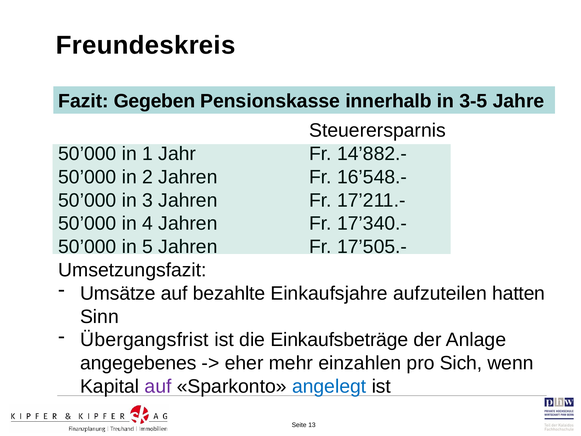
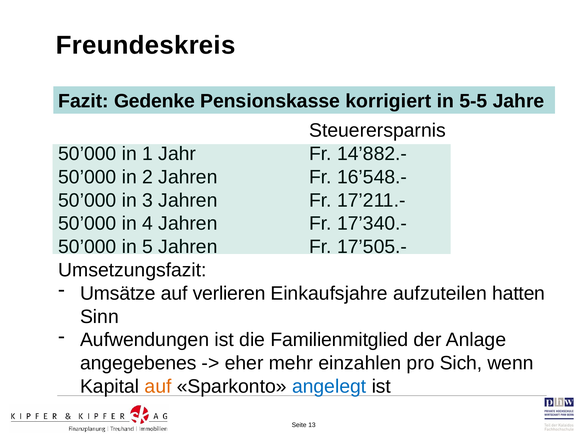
Gegeben: Gegeben -> Gedenke (154, 101)
innerhalb: innerhalb -> korrigiert (388, 101)
3-5: 3-5 -> 5-5 (473, 101)
bezahlte: bezahlte -> verlieren (229, 293)
Übergangsfrist: Übergangsfrist -> Aufwendungen (145, 340)
Einkaufsbeträge: Einkaufsbeträge -> Familienmitglied (339, 340)
auf colour: purple -> orange (158, 386)
